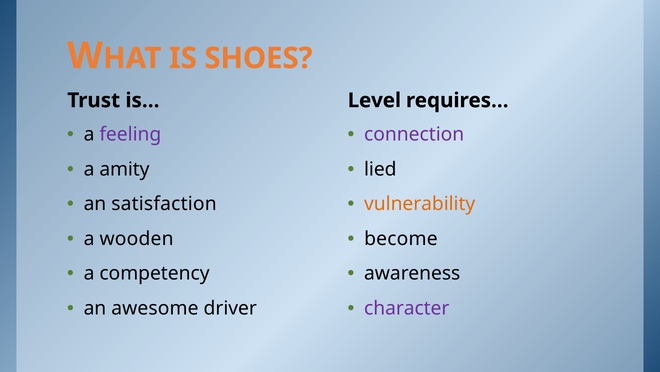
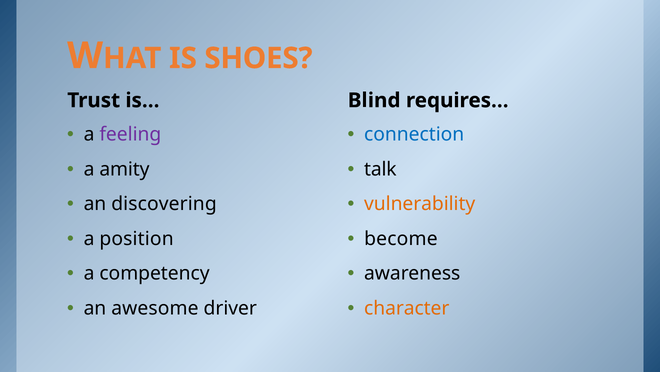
Level: Level -> Blind (374, 100)
connection colour: purple -> blue (414, 134)
lied: lied -> talk (380, 169)
satisfaction: satisfaction -> discovering (164, 204)
wooden: wooden -> position (137, 238)
character colour: purple -> orange (407, 308)
